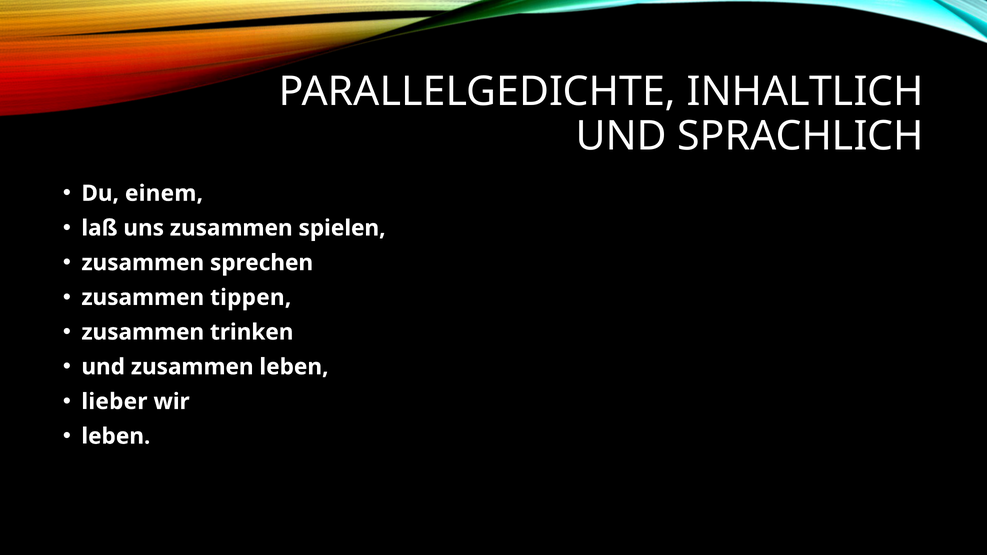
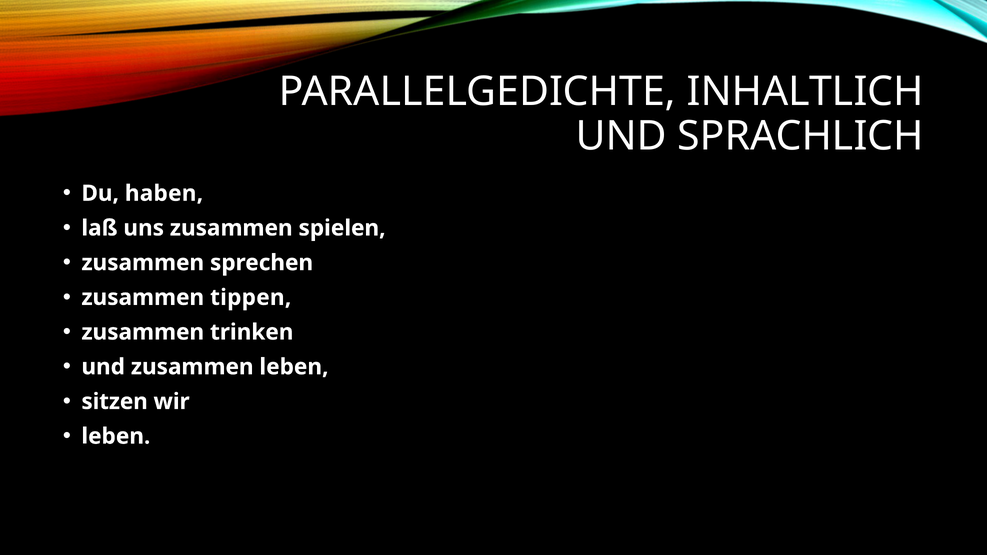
einem: einem -> haben (164, 193)
lieber: lieber -> sitzen (115, 402)
